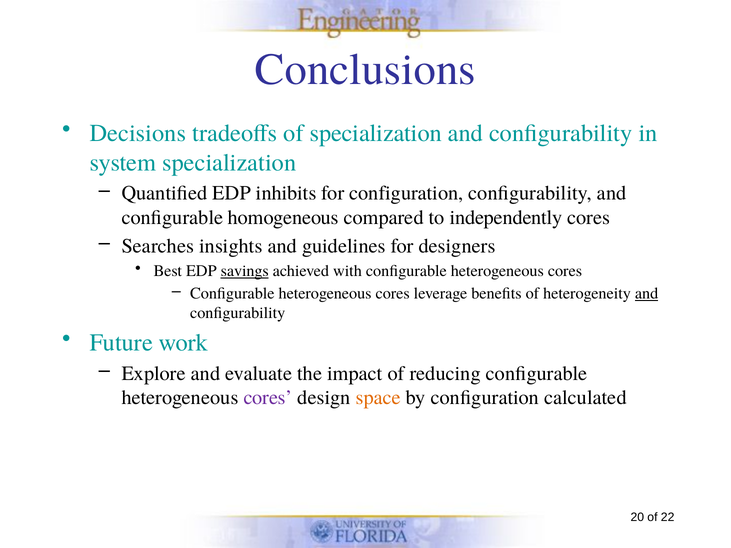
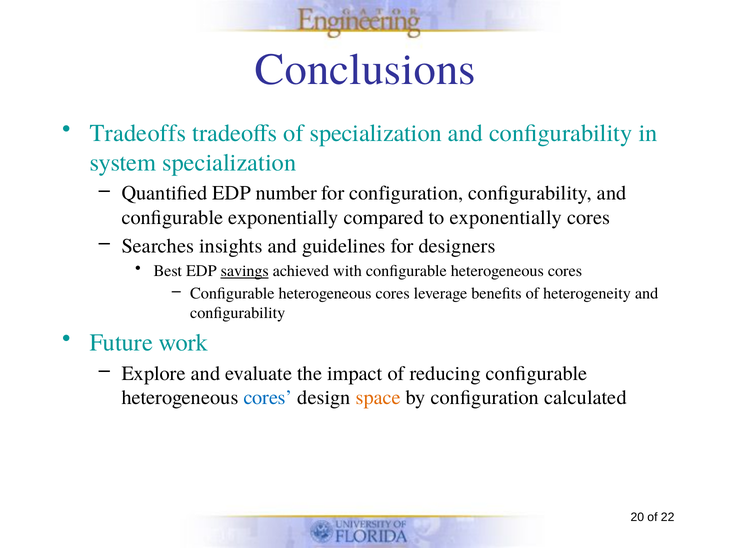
Decisions: Decisions -> Tradeoffs (138, 133)
inhibits: inhibits -> number (286, 193)
configurable homogeneous: homogeneous -> exponentially (283, 218)
to independently: independently -> exponentially (506, 218)
and underline: present -> none (647, 294)
cores colour: purple -> blue (268, 398)
